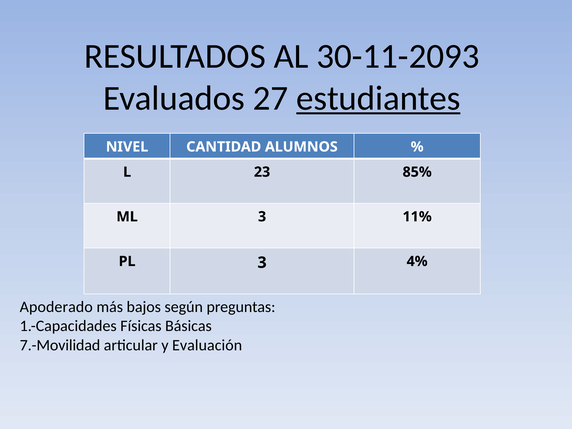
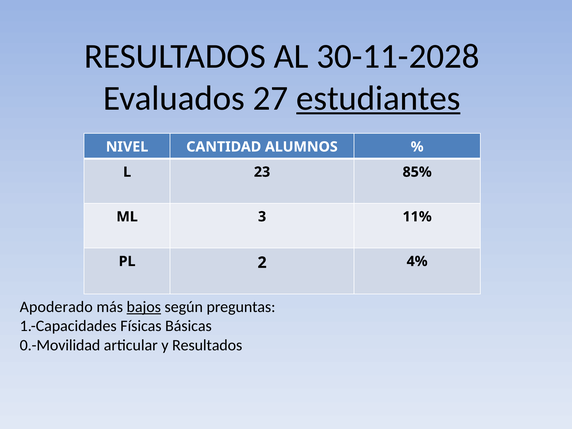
30-11-2093: 30-11-2093 -> 30-11-2028 (398, 56)
PL 3: 3 -> 2 (262, 263)
bajos underline: none -> present (144, 307)
7.-Movilidad: 7.-Movilidad -> 0.-Movilidad (60, 345)
y Evaluación: Evaluación -> Resultados (207, 345)
